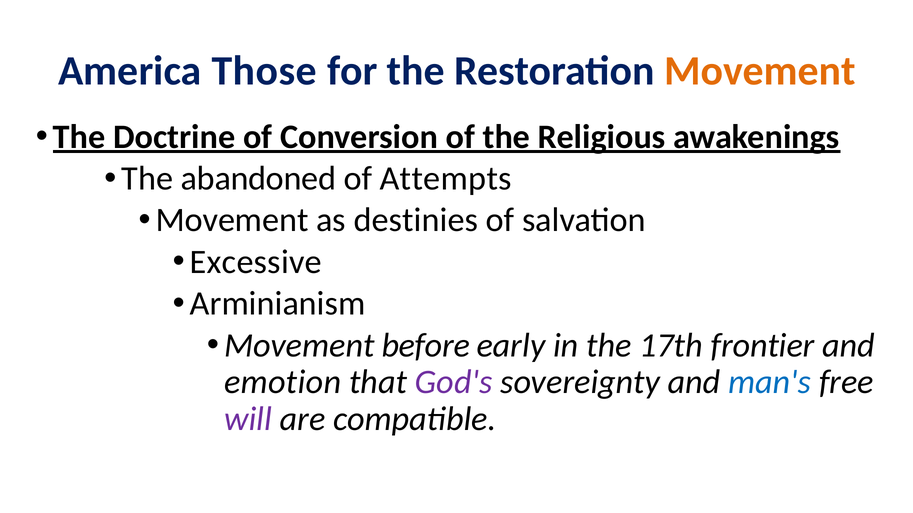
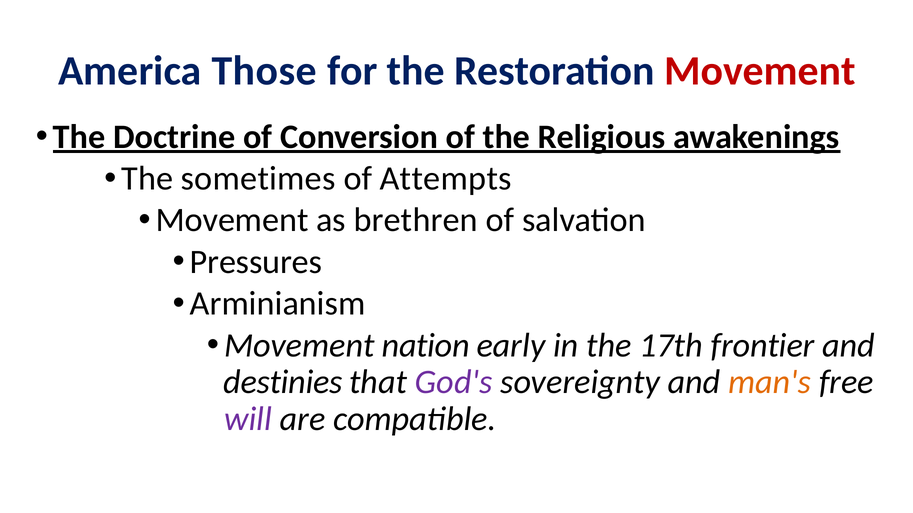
Movement colour: orange -> red (760, 71)
abandoned: abandoned -> sometimes (258, 179)
destinies: destinies -> brethren (416, 220)
Excessive: Excessive -> Pressures (256, 262)
before: before -> nation (426, 346)
emotion: emotion -> destinies (283, 383)
man's colour: blue -> orange (770, 383)
